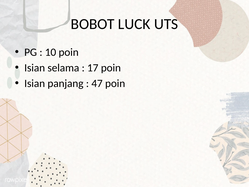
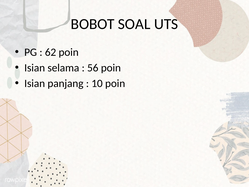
LUCK: LUCK -> SOAL (134, 24)
10: 10 -> 62 (51, 52)
17: 17 -> 56 (93, 68)
47: 47 -> 10 (97, 83)
